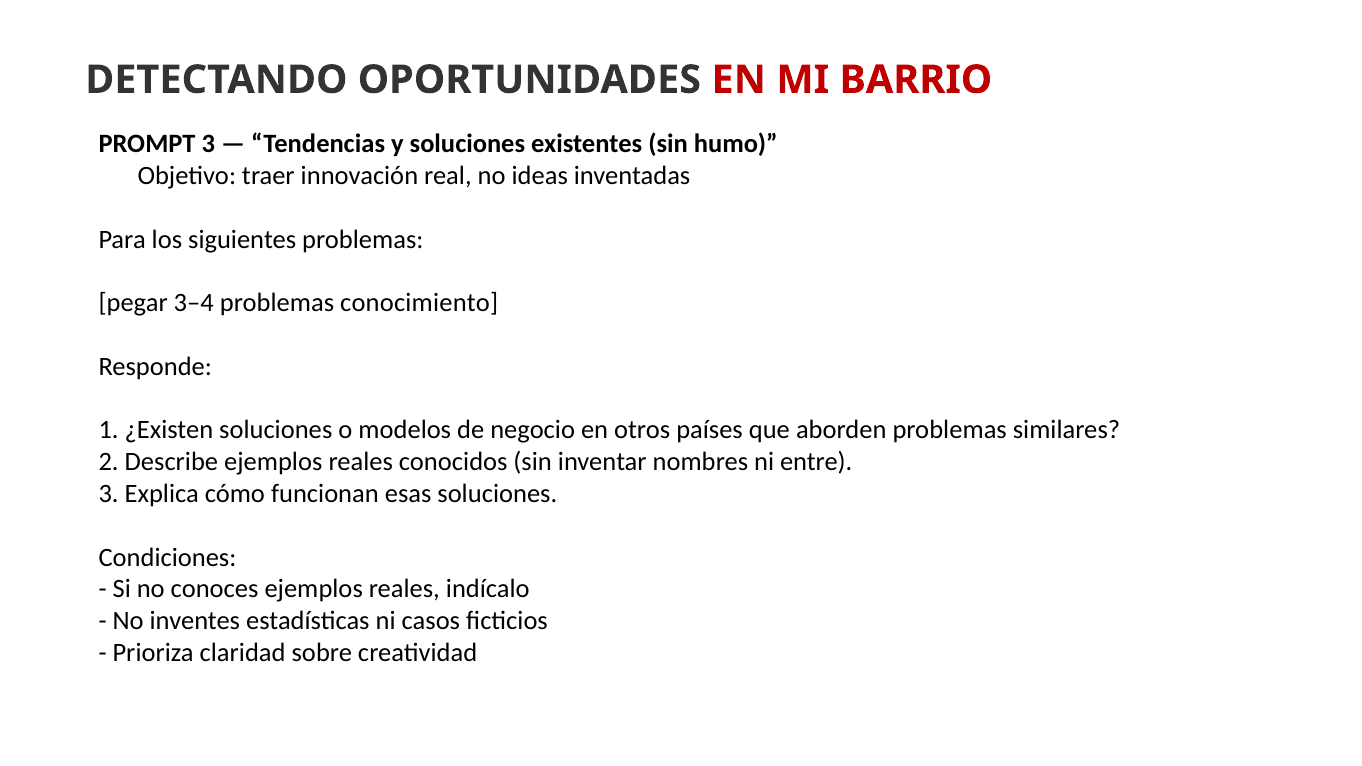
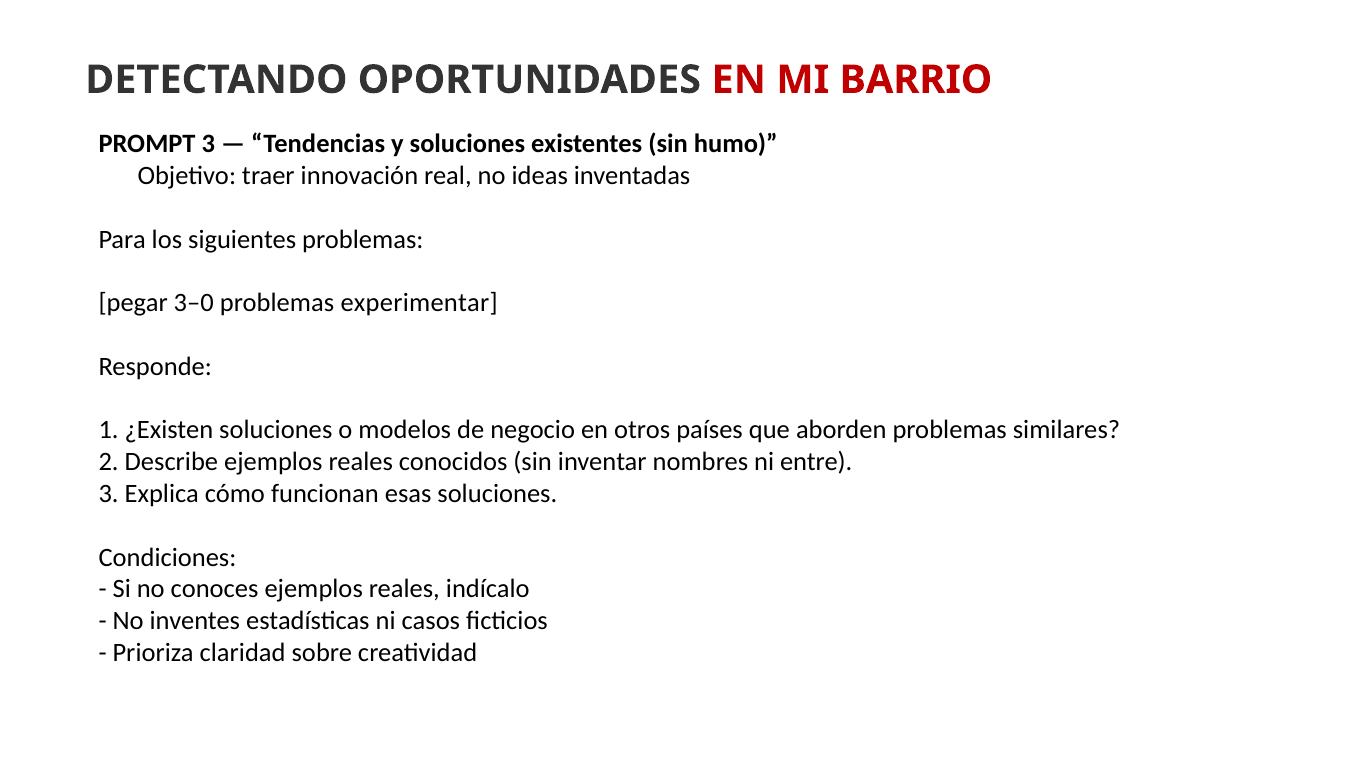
3–4: 3–4 -> 3–0 (194, 303)
conocimiento: conocimiento -> experimentar (419, 303)
